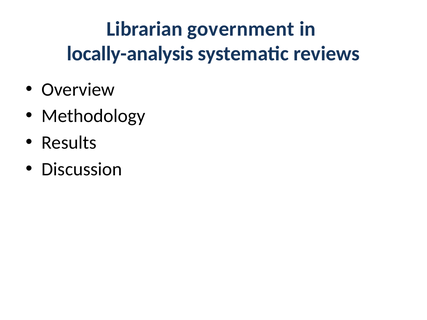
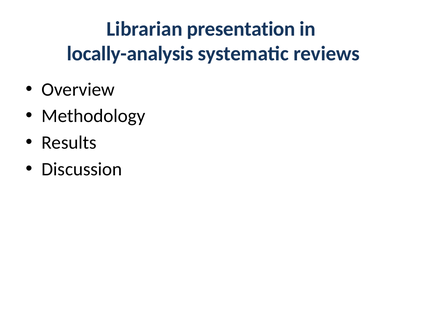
government: government -> presentation (241, 29)
